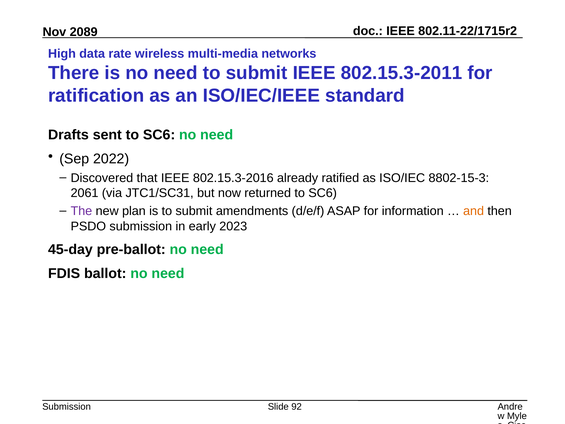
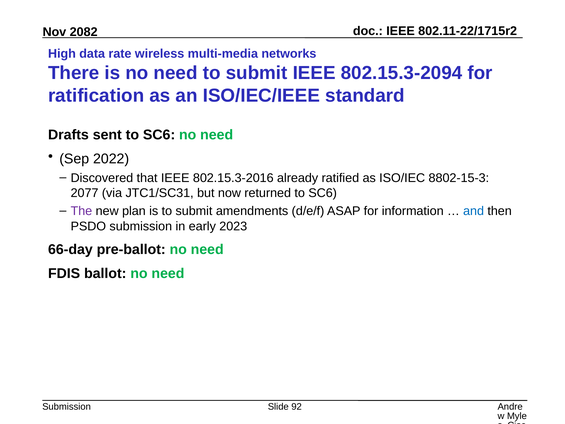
2089: 2089 -> 2082 (84, 32)
802.15.3-2011: 802.15.3-2011 -> 802.15.3-2094 (402, 73)
2061: 2061 -> 2077 (85, 193)
and colour: orange -> blue (474, 211)
45-day: 45-day -> 66-day (70, 249)
